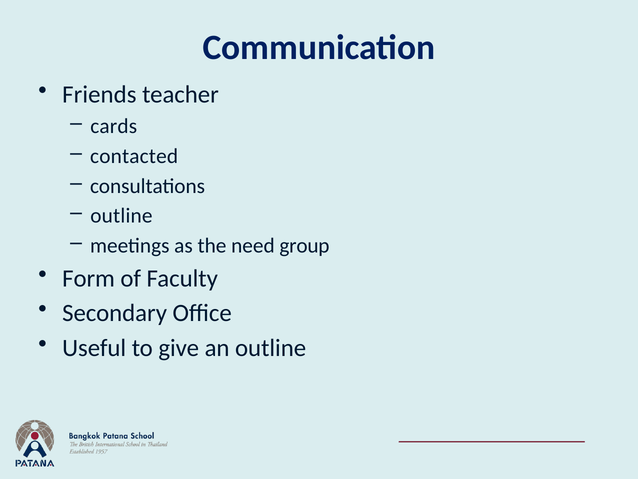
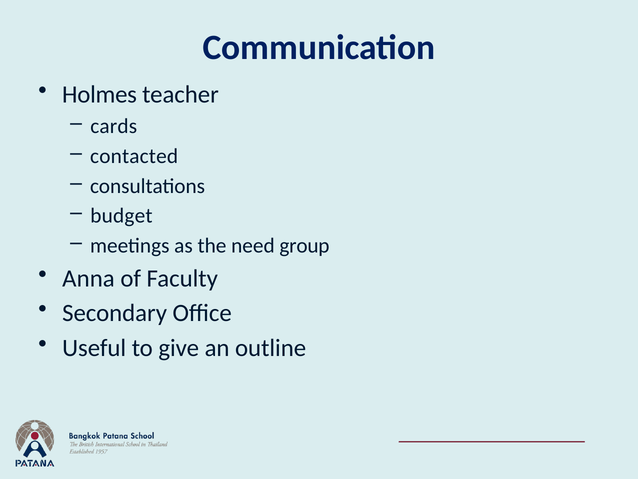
Friends: Friends -> Holmes (100, 95)
outline: outline -> budget (121, 216)
Form: Form -> Anna (88, 278)
